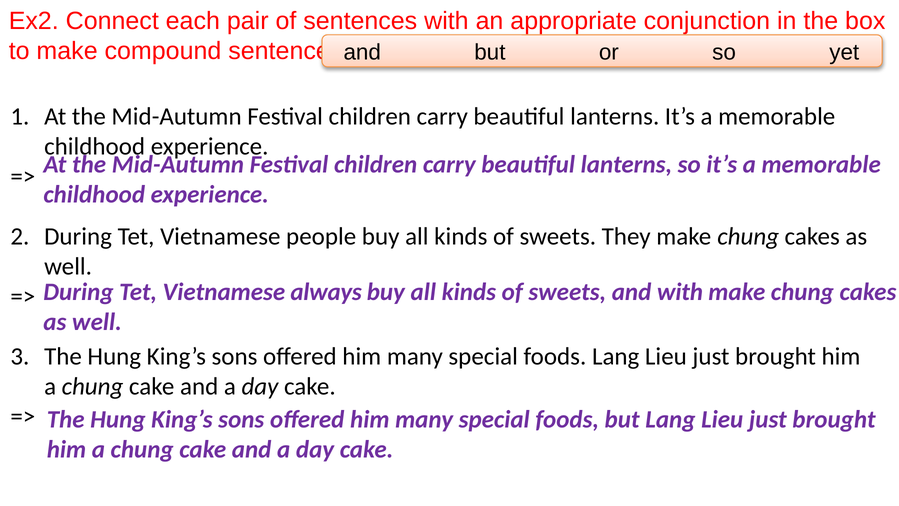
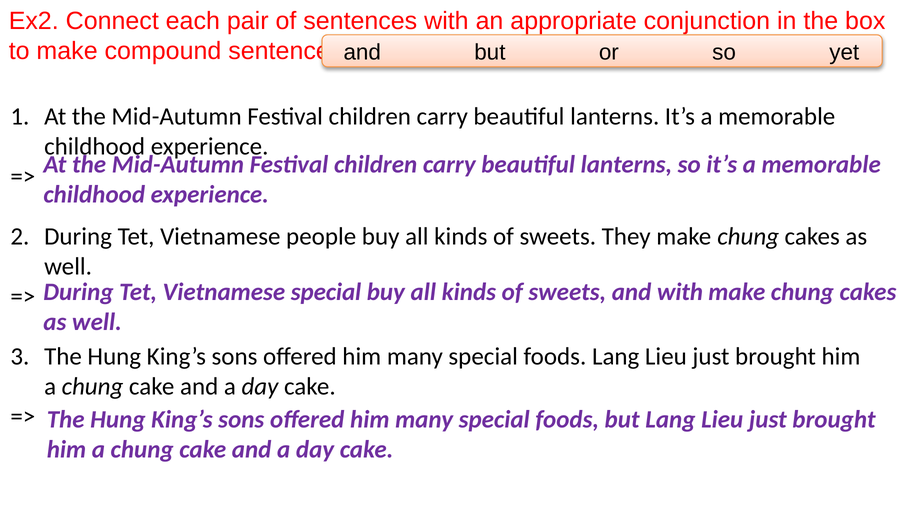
Vietnamese always: always -> special (326, 292)
